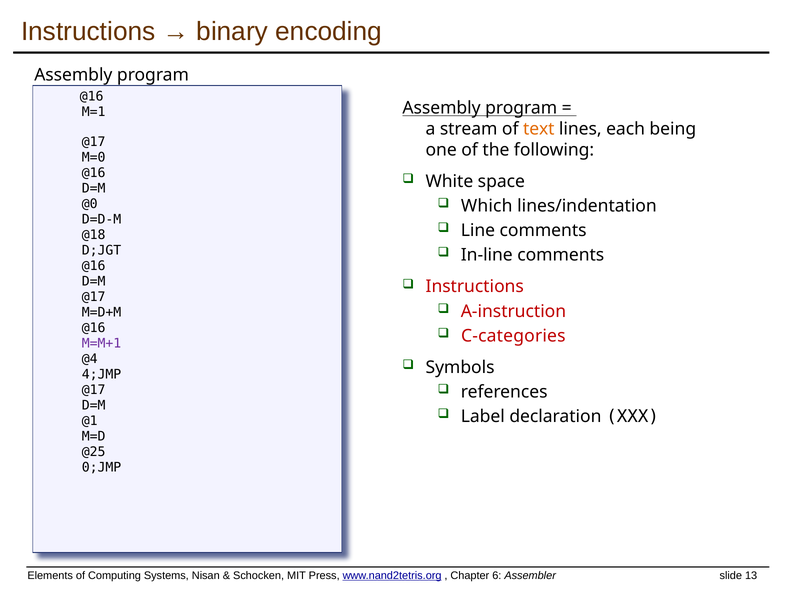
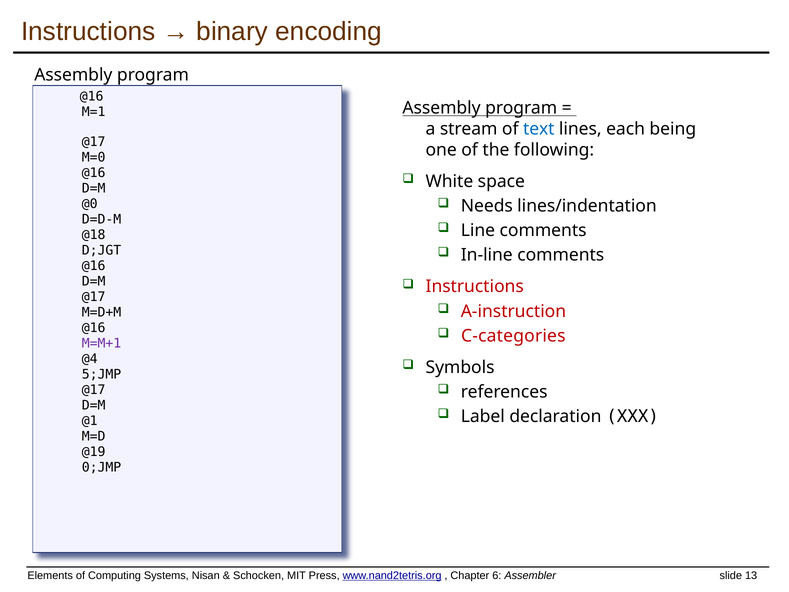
text colour: orange -> blue (539, 129)
Which: Which -> Needs (487, 206)
4;JMP: 4;JMP -> 5;JMP (102, 374)
@25: @25 -> @19 (94, 452)
